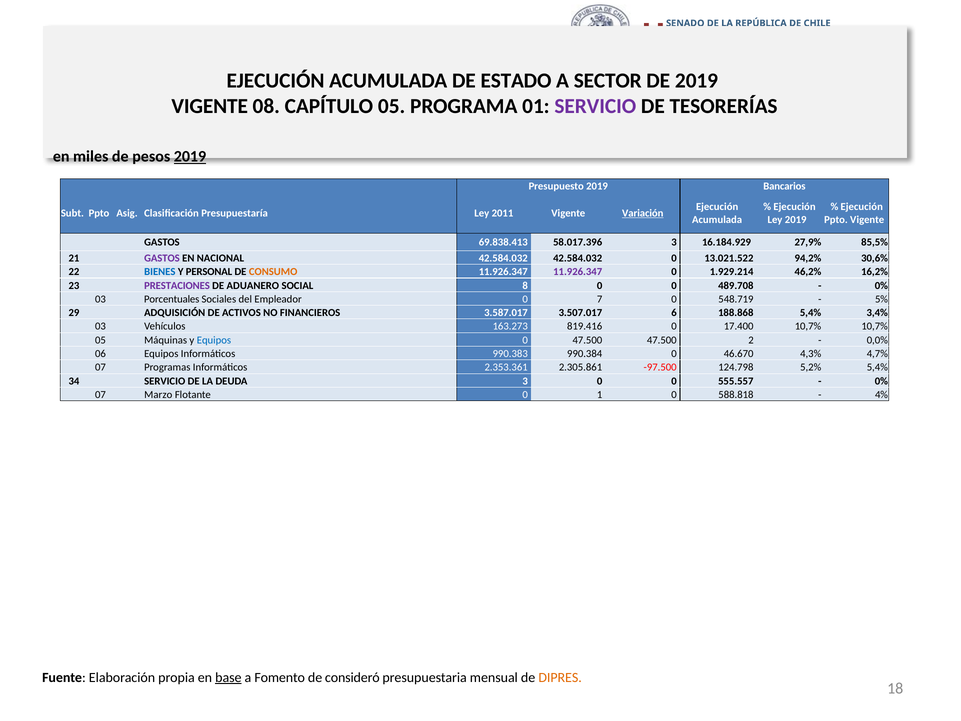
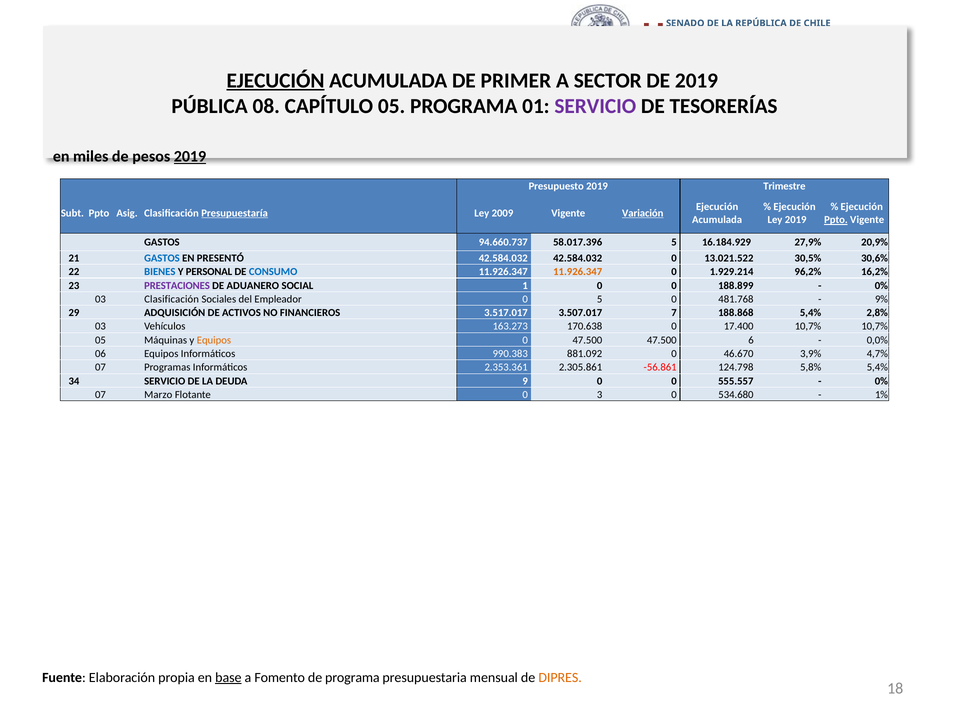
EJECUCIÓN underline: none -> present (275, 81)
ESTADO: ESTADO -> PRIMER (516, 81)
VIGENTE: VIGENTE -> PÚBLICA (210, 106)
Bancarios: Bancarios -> Trimestre (784, 186)
Presupuestaría underline: none -> present (235, 213)
2011: 2011 -> 2009 (502, 213)
Ppto underline: none -> present (836, 220)
69.838.413: 69.838.413 -> 94.660.737 (503, 242)
58.017.396 3: 3 -> 5 (674, 242)
85,5%: 85,5% -> 20,9% (875, 242)
GASTOS colour: purple -> blue (162, 258)
NACIONAL: NACIONAL -> PRESENTÓ (220, 258)
94,2%: 94,2% -> 30,5% (808, 258)
CONSUMO colour: orange -> blue (273, 272)
11.926.347 colour: purple -> orange (578, 272)
46,2%: 46,2% -> 96,2% (808, 272)
8: 8 -> 1 (525, 285)
489.708: 489.708 -> 188.899 (736, 285)
03 Porcentuales: Porcentuales -> Clasificación (172, 299)
0 7: 7 -> 5 (600, 299)
548.719: 548.719 -> 481.768 (736, 299)
5%: 5% -> 9% (881, 299)
3.587.017: 3.587.017 -> 3.517.017 (506, 313)
6: 6 -> 7 (674, 313)
3,4%: 3,4% -> 2,8% (877, 313)
819.416: 819.416 -> 170.638 (585, 326)
Equipos colour: blue -> orange (214, 340)
2: 2 -> 6 (751, 340)
990.384: 990.384 -> 881.092 (585, 354)
4,3%: 4,3% -> 3,9% (811, 354)
-97.500: -97.500 -> -56.861 (660, 367)
5,2%: 5,2% -> 5,8% (811, 367)
DEUDA 3: 3 -> 9 (525, 381)
1: 1 -> 3 (600, 395)
588.818: 588.818 -> 534.680 (736, 395)
4%: 4% -> 1% (881, 395)
de consideró: consideró -> programa (352, 677)
